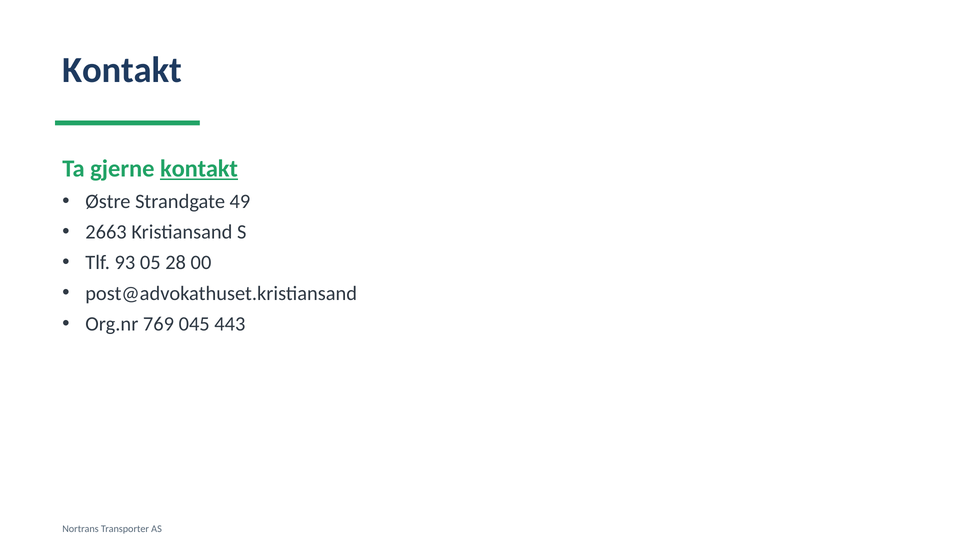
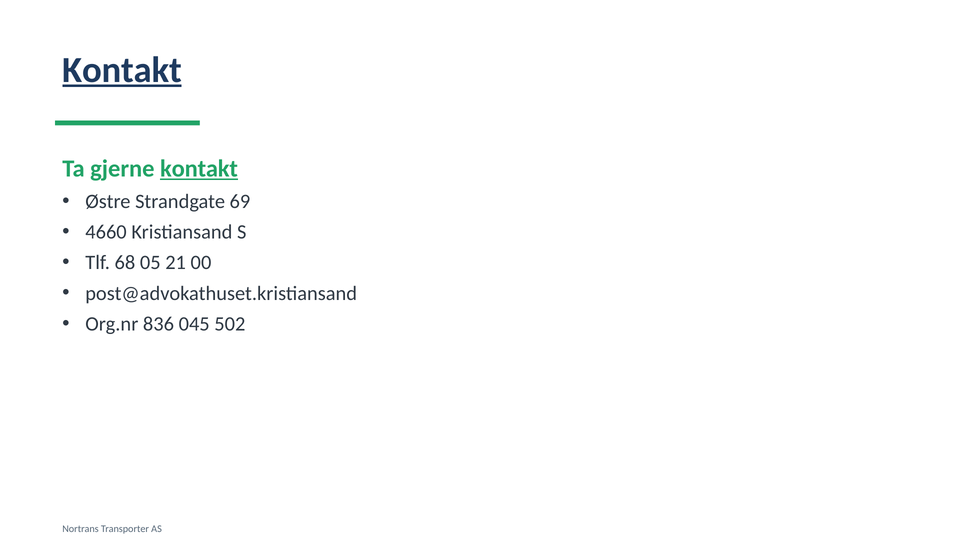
Kontakt underline: none -> present (122, 70)
49: 49 -> 69 (240, 202)
2663: 2663 -> 4660 (106, 232)
93: 93 -> 68 (125, 263)
28: 28 -> 21 (176, 263)
769: 769 -> 836 (158, 324)
443: 443 -> 502 (230, 324)
